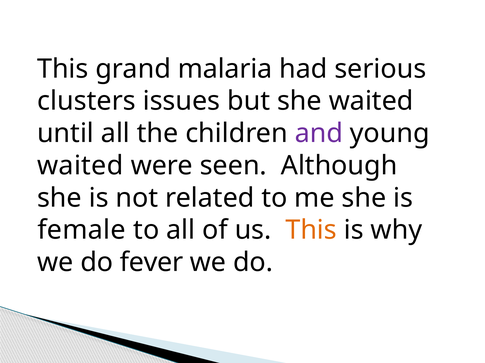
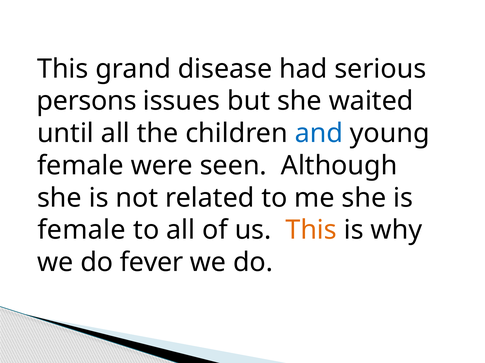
malaria: malaria -> disease (225, 69)
clusters: clusters -> persons (87, 101)
and colour: purple -> blue (319, 134)
waited: waited -> female (80, 166)
